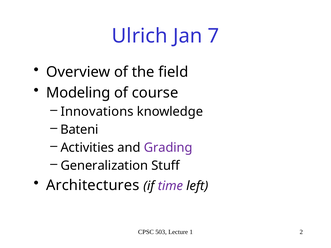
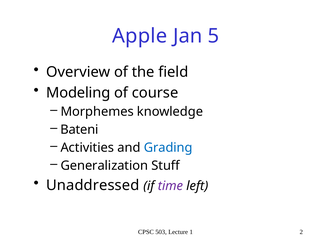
Ulrich: Ulrich -> Apple (140, 36)
7: 7 -> 5 (213, 36)
Innovations: Innovations -> Morphemes (97, 112)
Grading colour: purple -> blue (168, 148)
Architectures: Architectures -> Unaddressed (93, 186)
